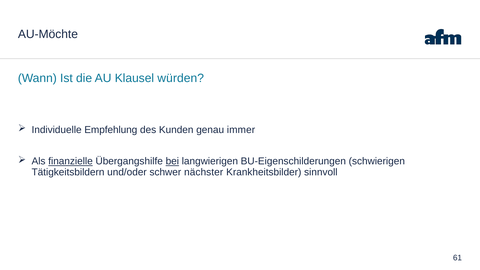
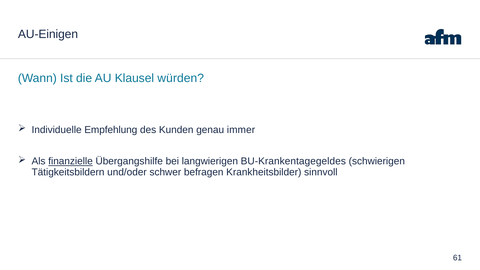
AU-Möchte: AU-Möchte -> AU-Einigen (48, 34)
bei underline: present -> none (172, 161)
BU-Eigenschilderungen: BU-Eigenschilderungen -> BU-Krankentagegeldes (293, 161)
nächster: nächster -> befragen (204, 172)
